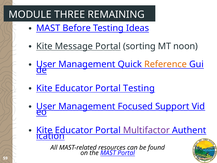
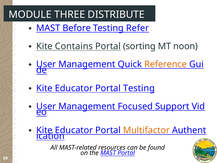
REMAINING: REMAINING -> DISTRIBUTE (116, 14)
Ideas: Ideas -> Refer (137, 28)
Message: Message -> Contains (74, 46)
Multifactor colour: purple -> orange (146, 130)
